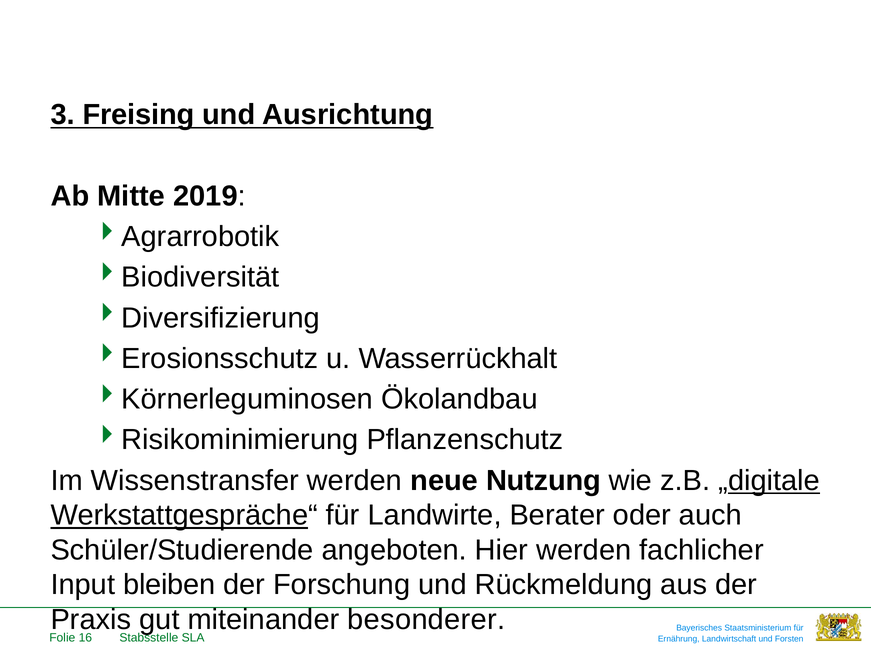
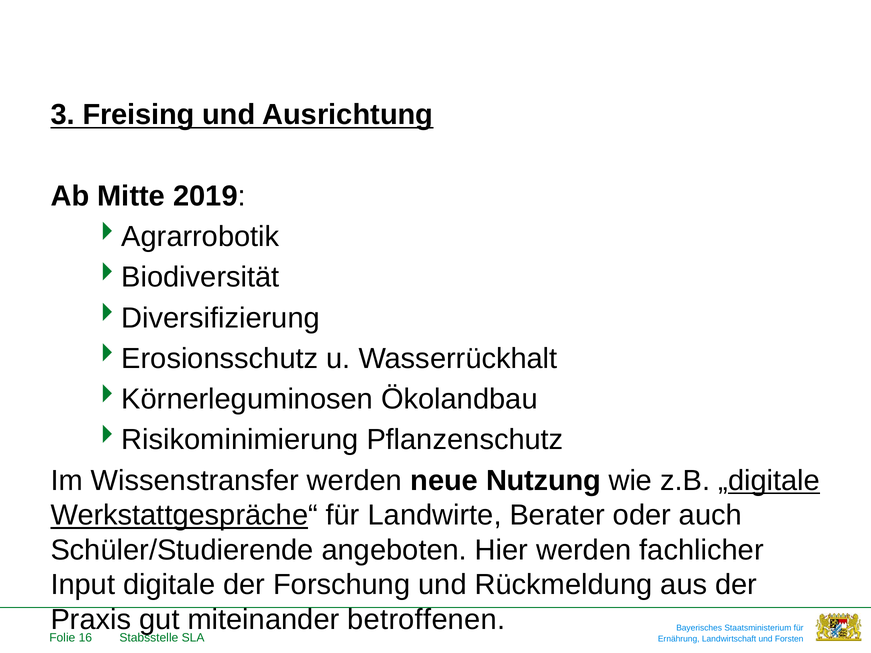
bleiben: bleiben -> digitale (169, 585)
besonderer: besonderer -> betroffenen (426, 620)
